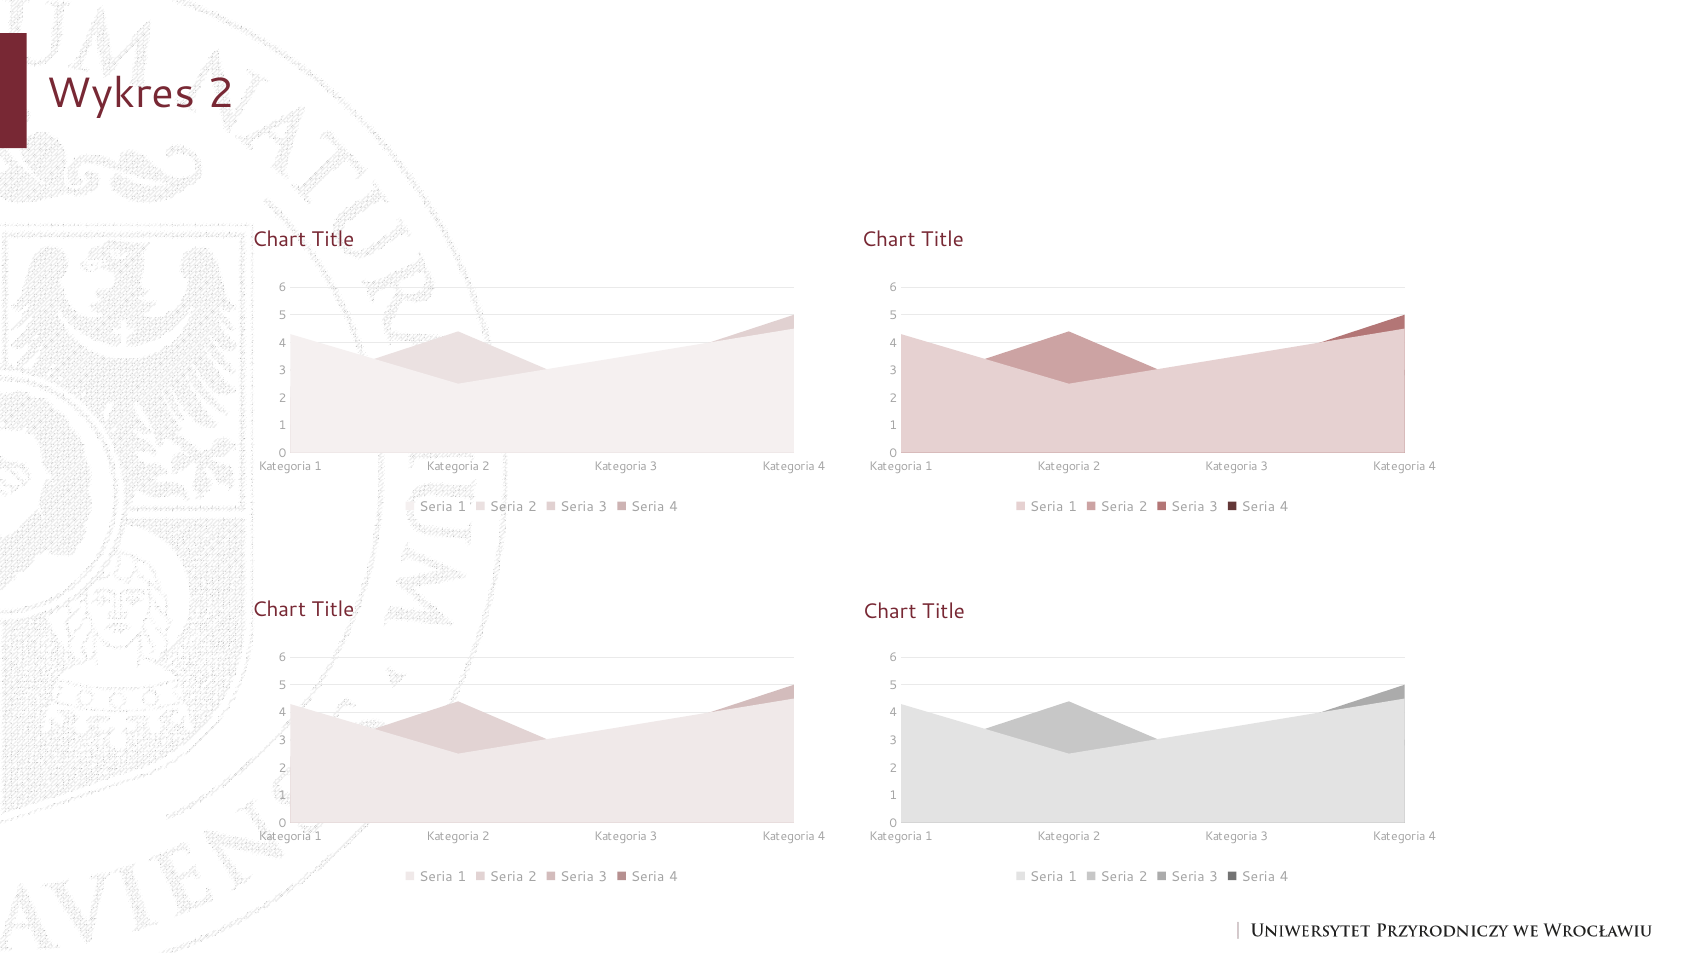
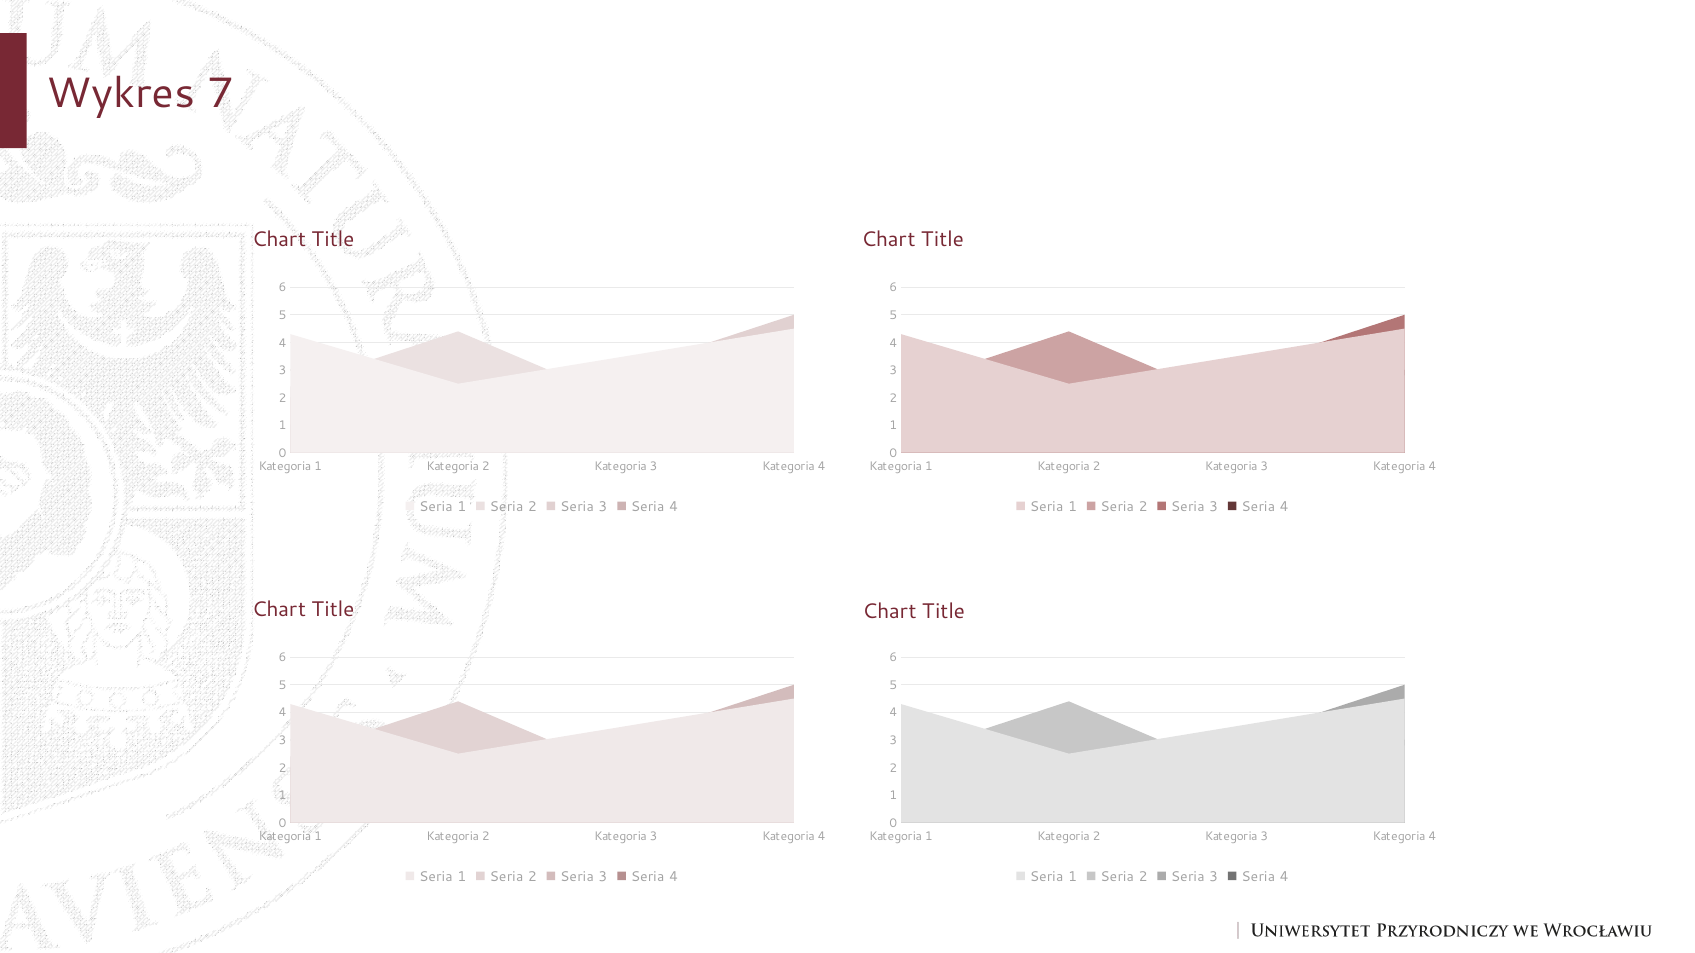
Wykres 2: 2 -> 7 (221, 94)
